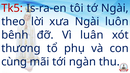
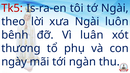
cùng: cùng -> ngày (14, 62)
